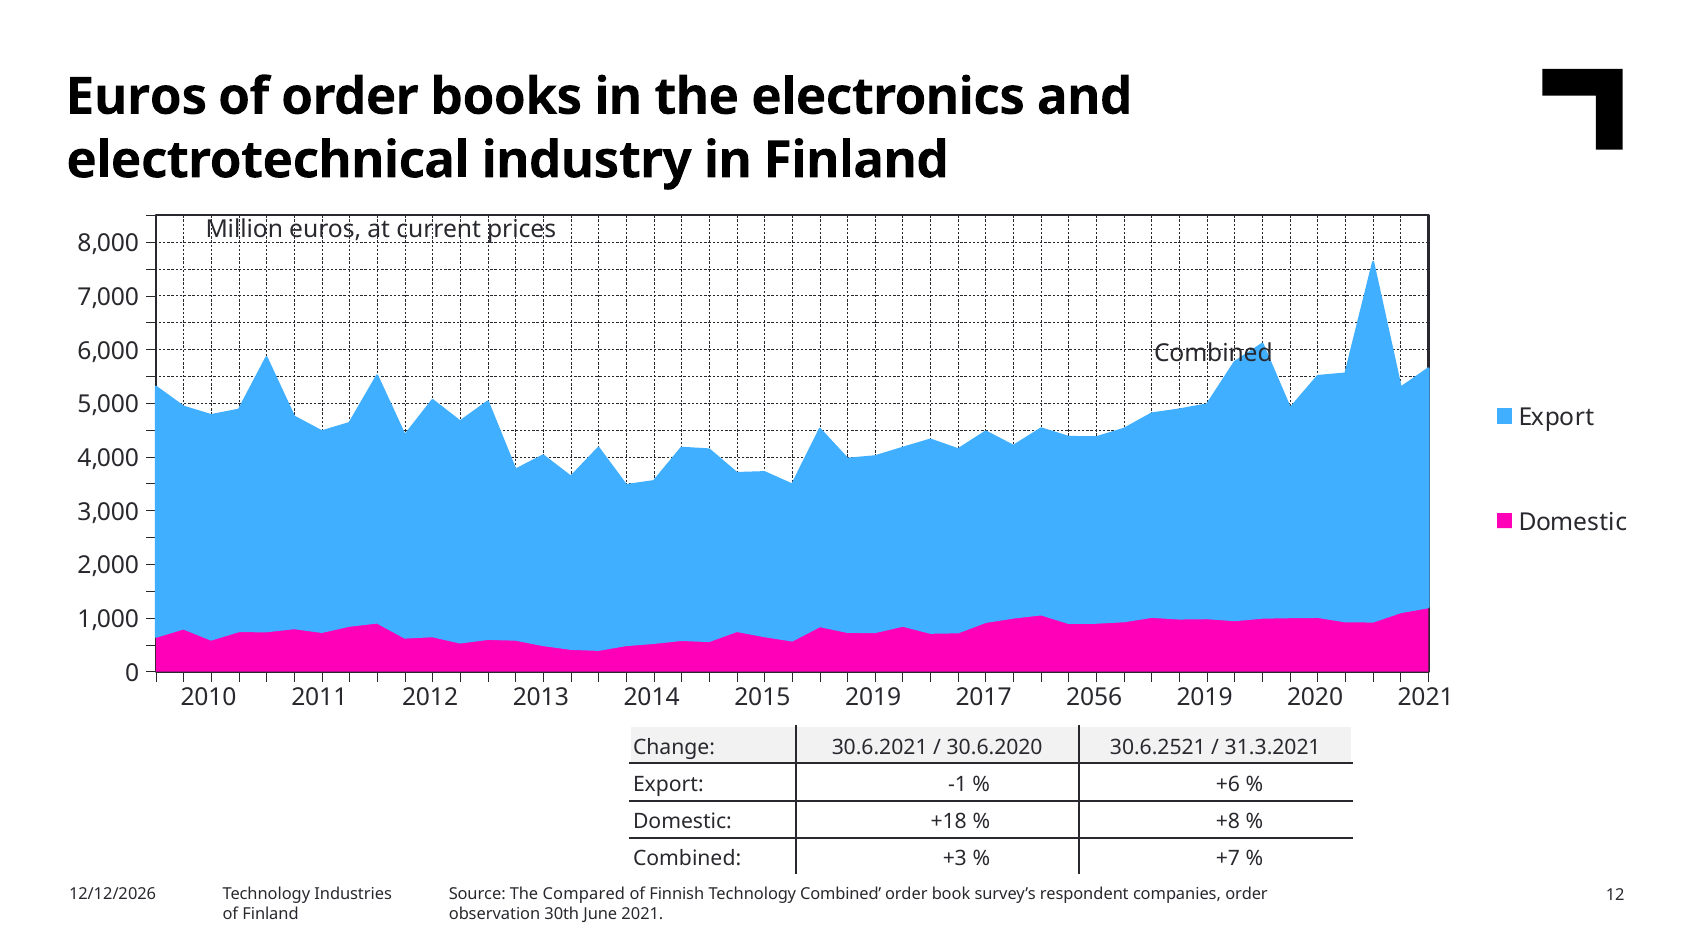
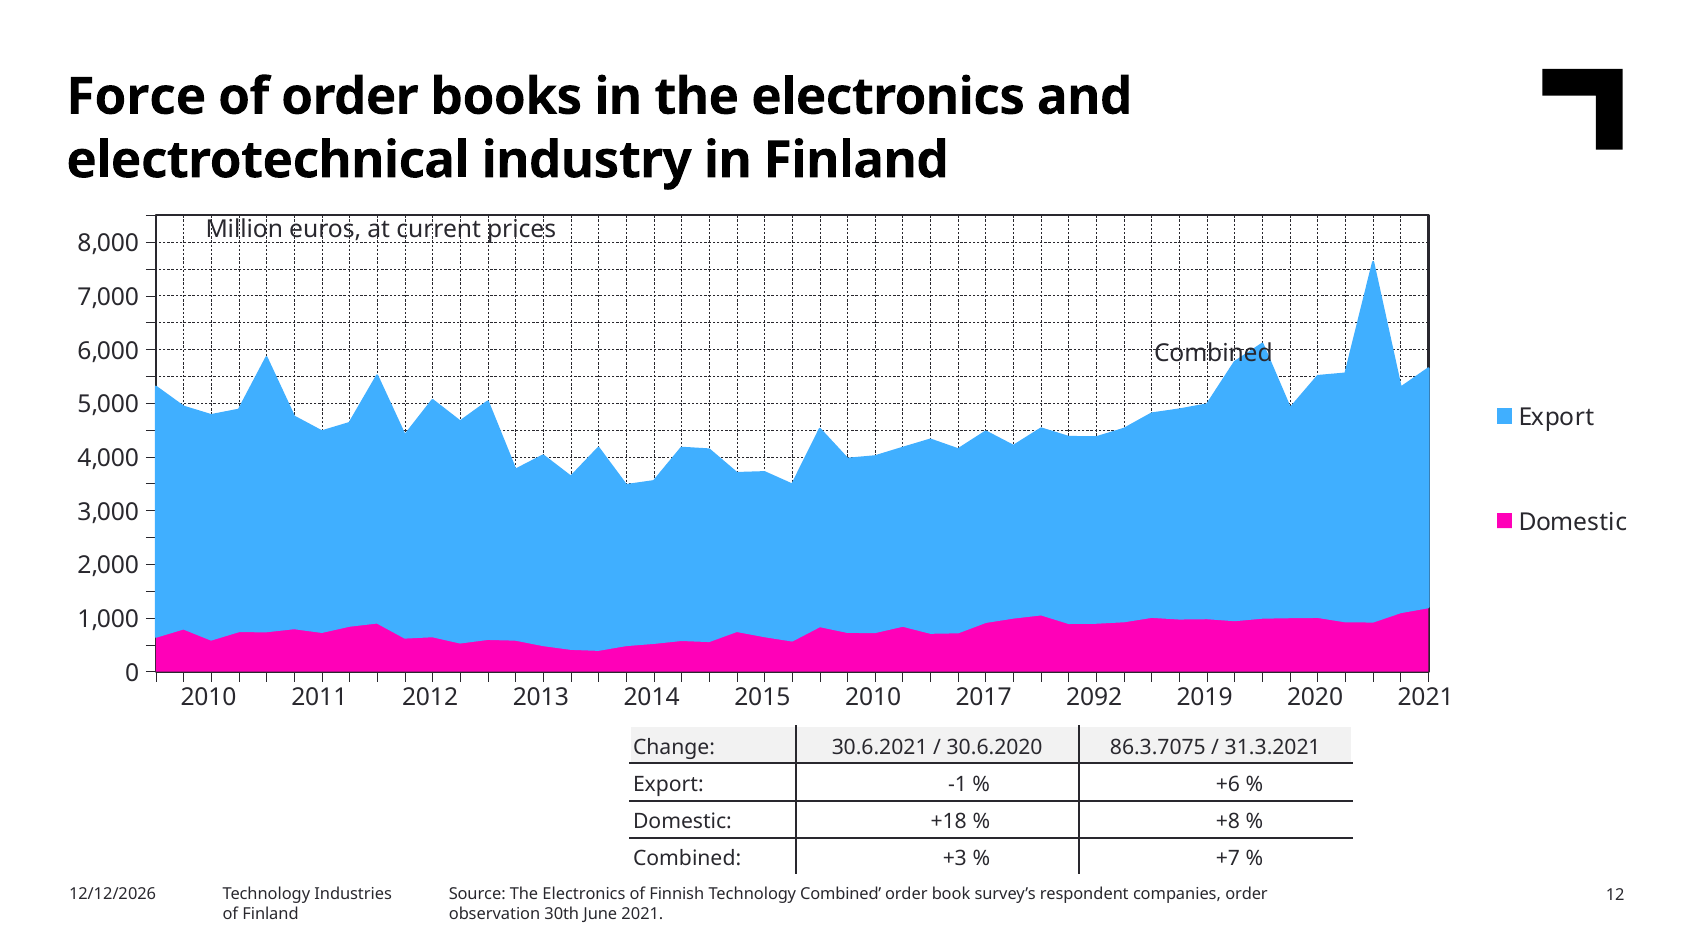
Euros: Euros -> Force (136, 97)
2015 2019: 2019 -> 2010 (873, 698)
2056: 2056 -> 2092 (1094, 698)
30.6.2521: 30.6.2521 -> 86.3.7075 (1158, 747)
Source The Compared: Compared -> Electronics (584, 894)
